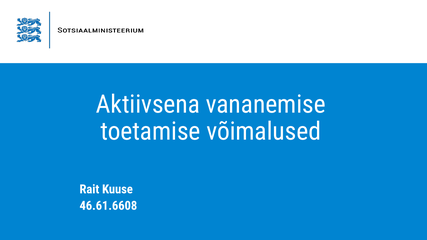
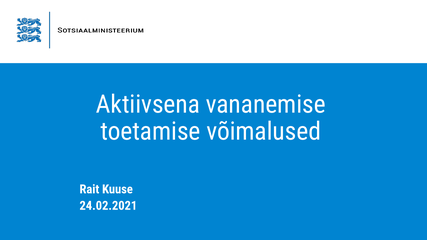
46.61.6608: 46.61.6608 -> 24.02.2021 (108, 206)
